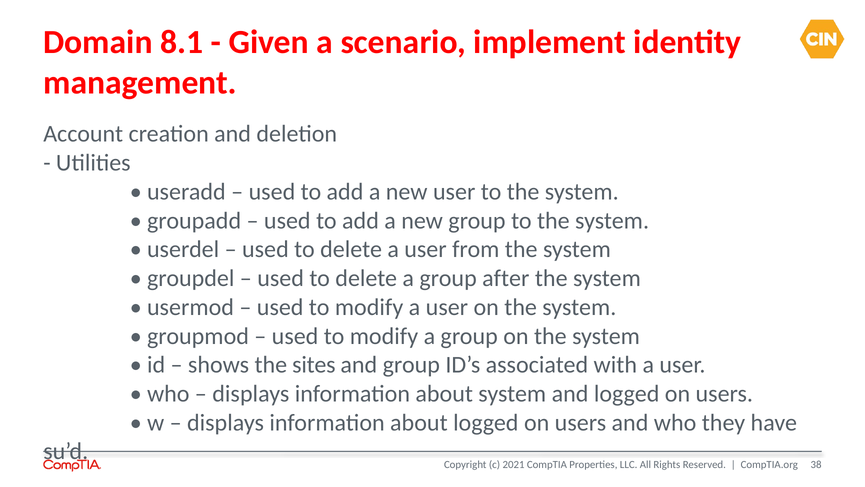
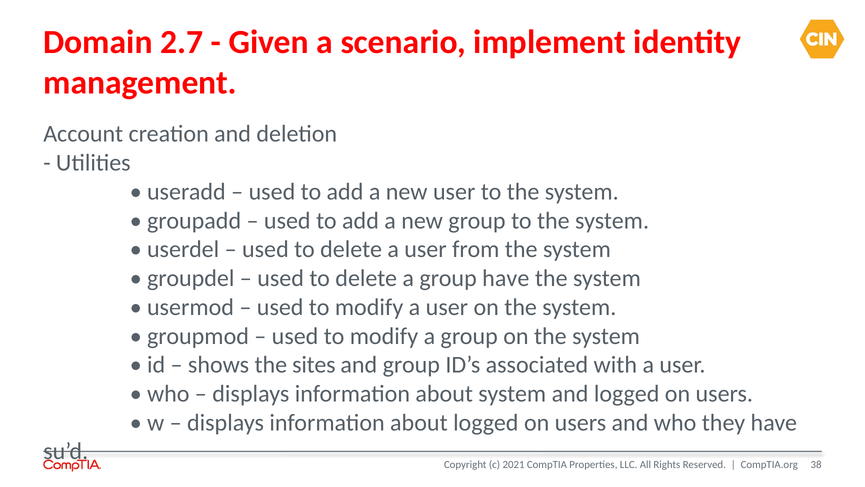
8.1: 8.1 -> 2.7 (182, 42)
group after: after -> have (506, 278)
